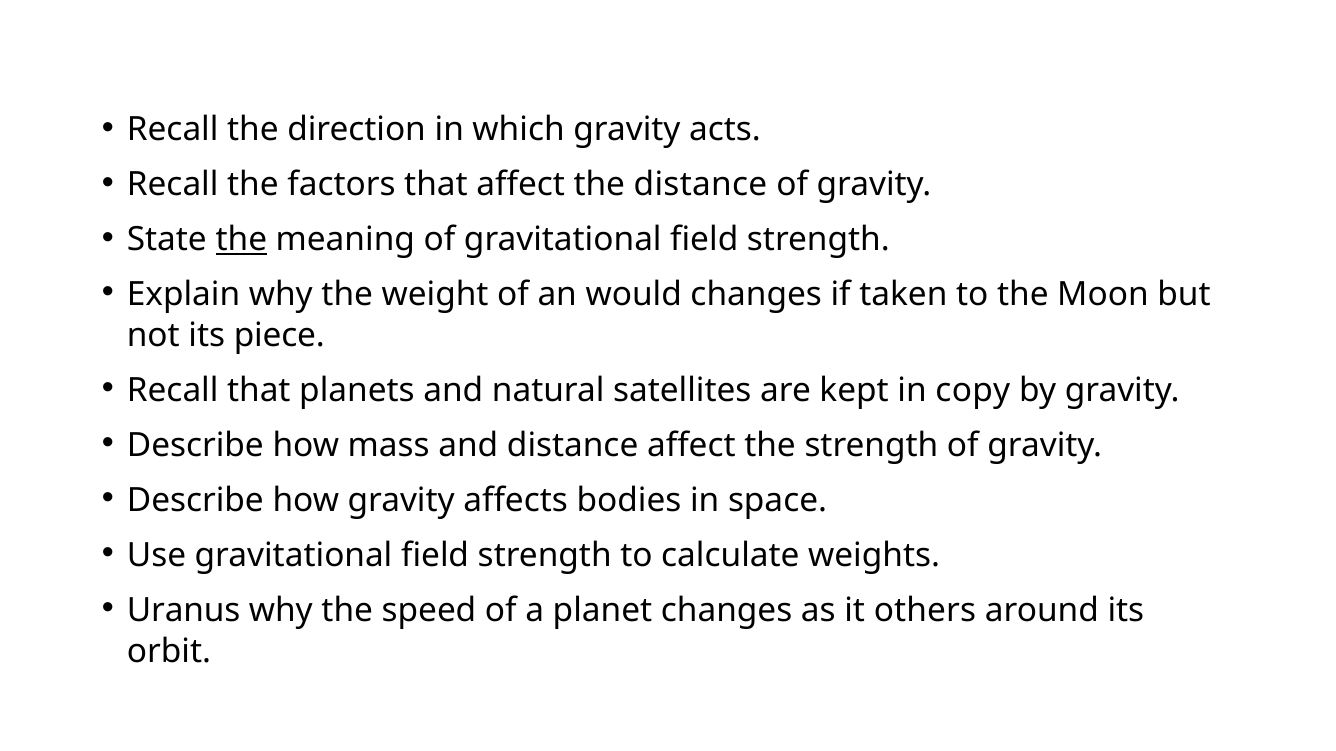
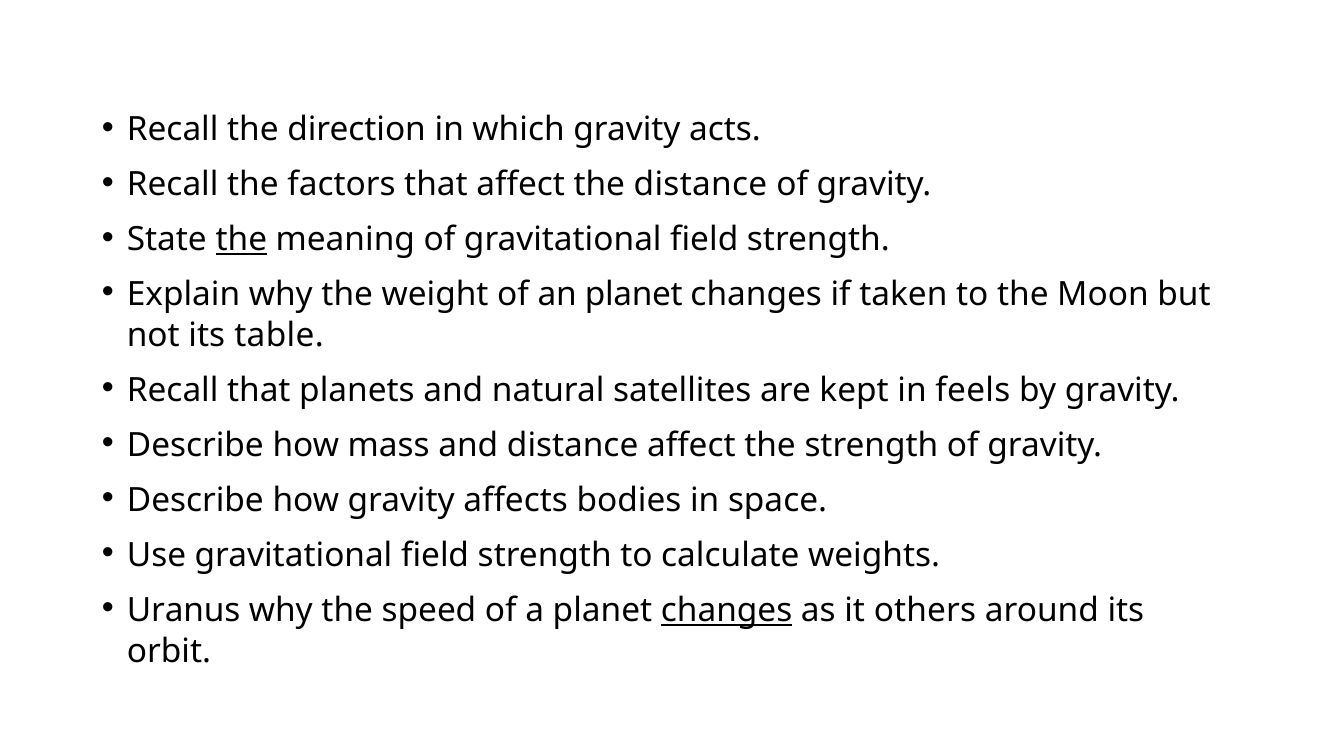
an would: would -> planet (634, 295)
piece: piece -> table (279, 336)
copy: copy -> feels (973, 391)
changes underline: none -> present (727, 611)
